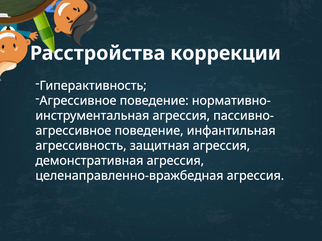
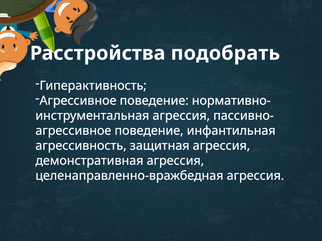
коррекции: коррекции -> подобрать (225, 53)
